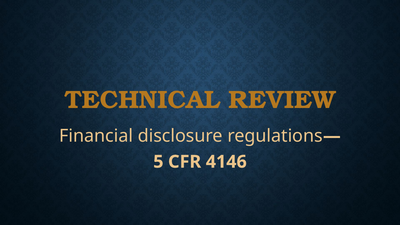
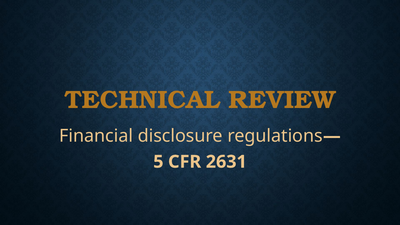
4146: 4146 -> 2631 (226, 162)
